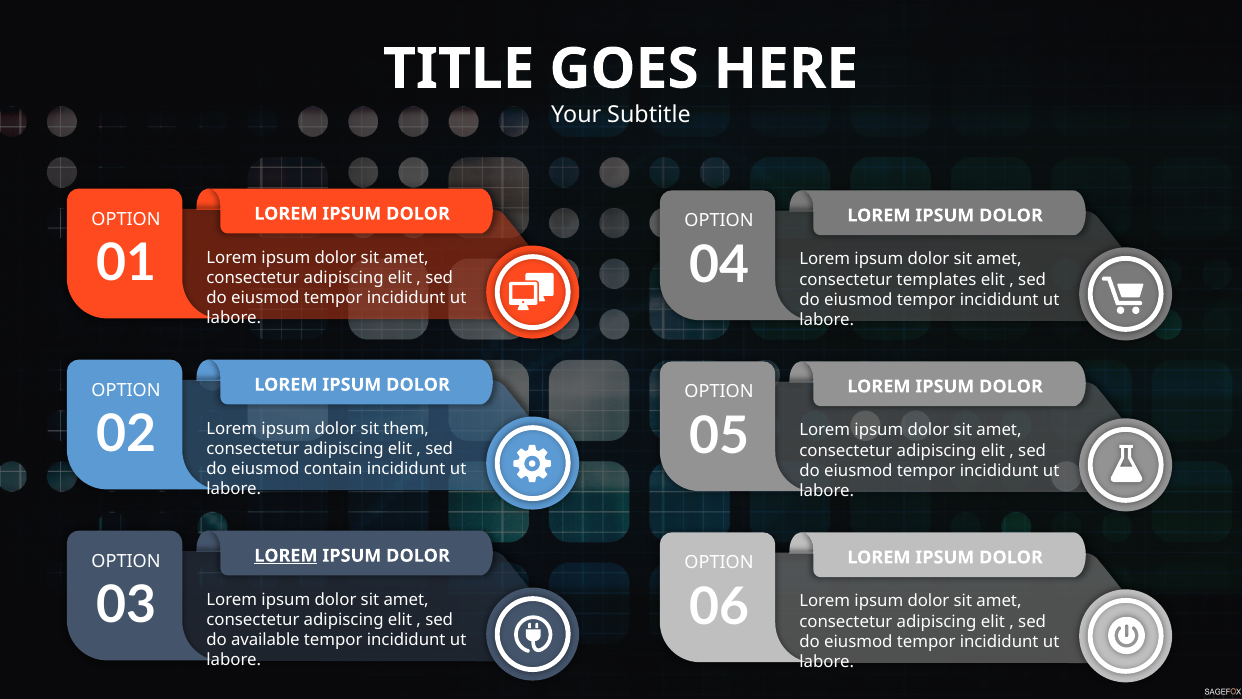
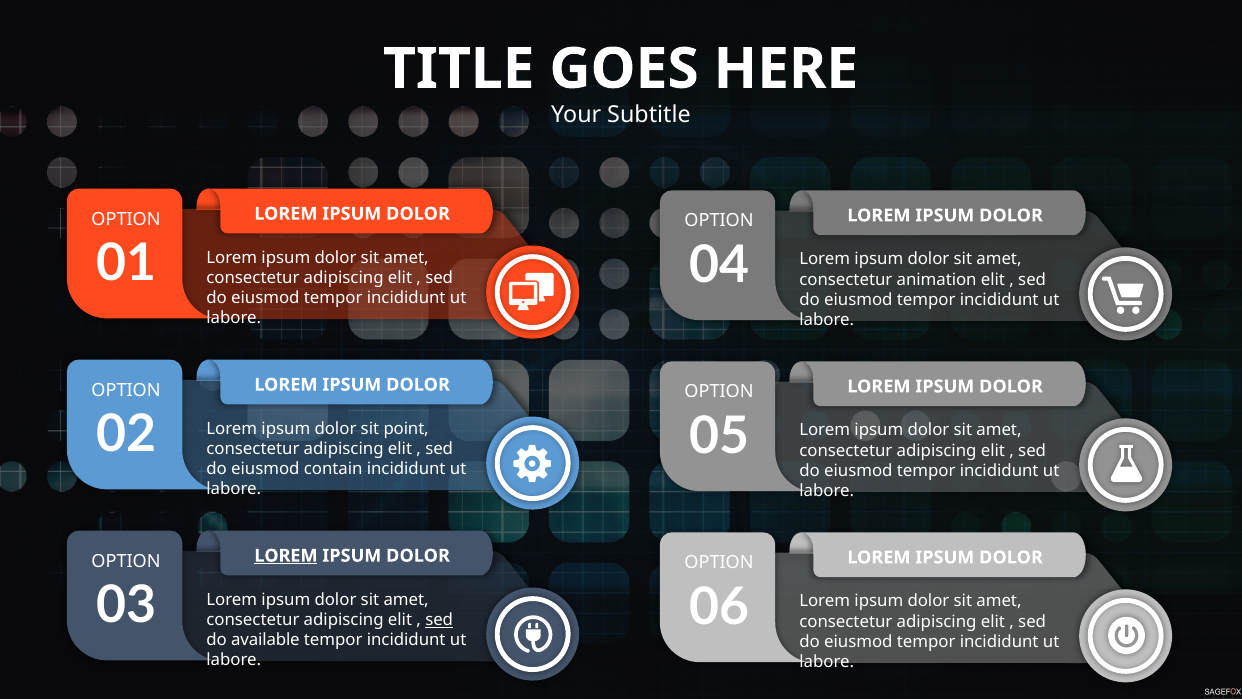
templates: templates -> animation (937, 280)
them: them -> point (406, 428)
sed underline: none -> present (439, 620)
